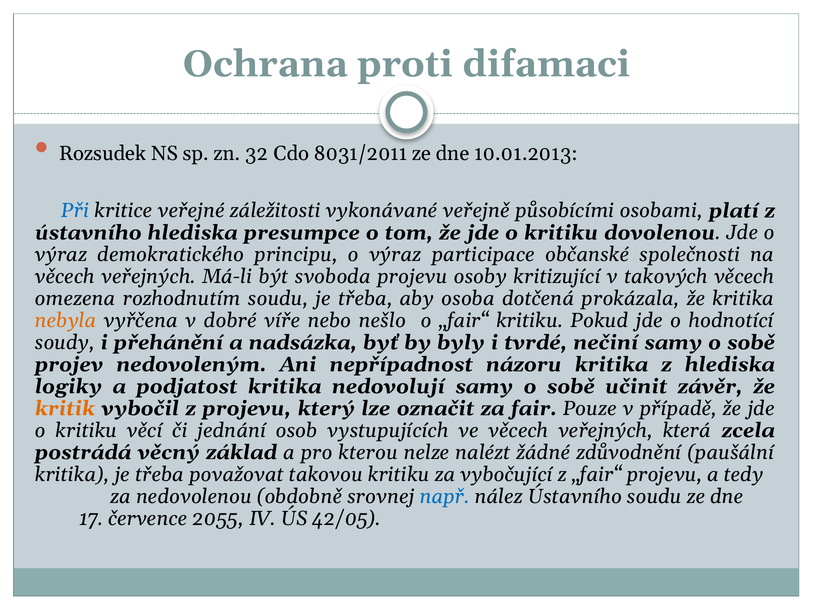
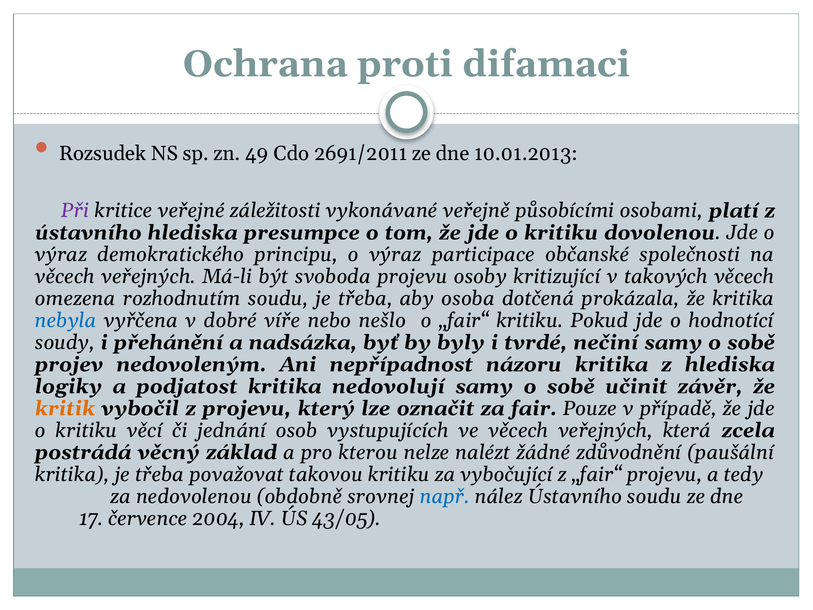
32: 32 -> 49 (257, 153)
8031/2011: 8031/2011 -> 2691/2011 (361, 153)
Při colour: blue -> purple (75, 211)
nebyla colour: orange -> blue (66, 320)
2055: 2055 -> 2004 (218, 518)
42/05: 42/05 -> 43/05 (347, 518)
